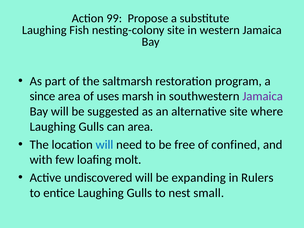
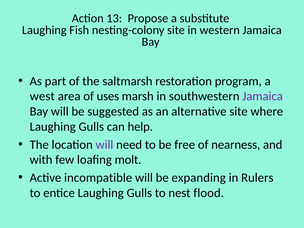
99: 99 -> 13 (114, 18)
since: since -> west (42, 96)
can area: area -> help (140, 127)
will colour: blue -> purple (104, 145)
confined: confined -> nearness (236, 145)
undiscovered: undiscovered -> incompatible (98, 178)
small: small -> flood (209, 193)
